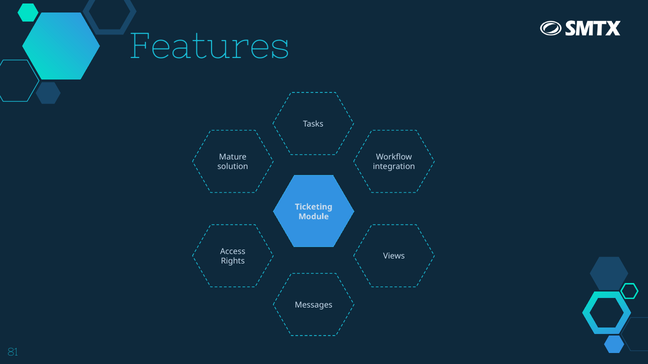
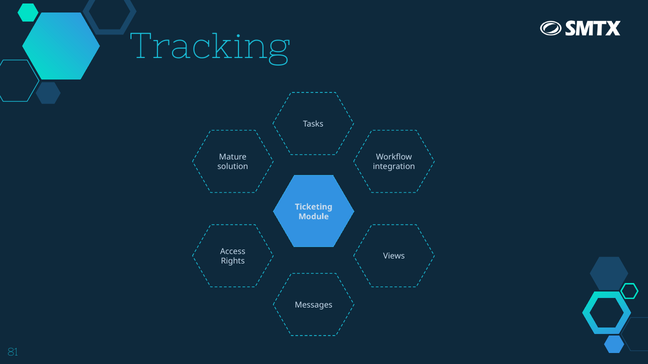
Features: Features -> Tracking (210, 46)
